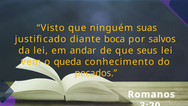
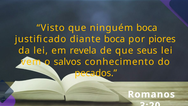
ninguém suas: suas -> boca (147, 28)
salvos: salvos -> piores (162, 39)
andar: andar -> revela (83, 50)
queda: queda -> salvos (67, 62)
